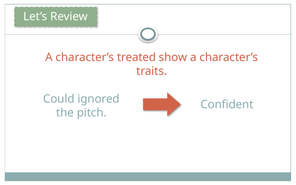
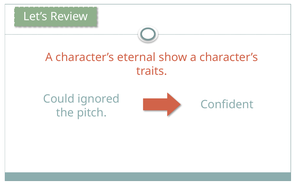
treated: treated -> eternal (136, 57)
